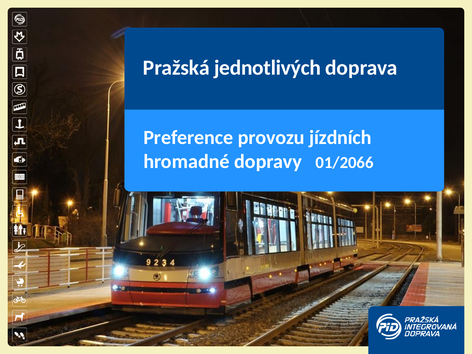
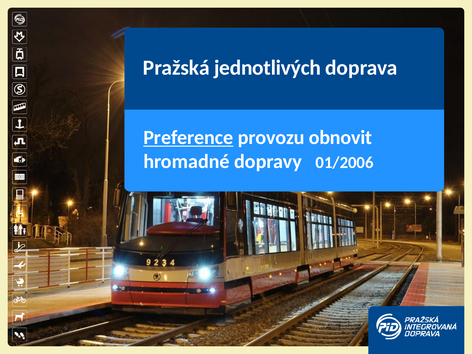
Preference underline: none -> present (188, 138)
jízdních: jízdních -> obnovit (340, 138)
01/2066: 01/2066 -> 01/2006 (345, 163)
